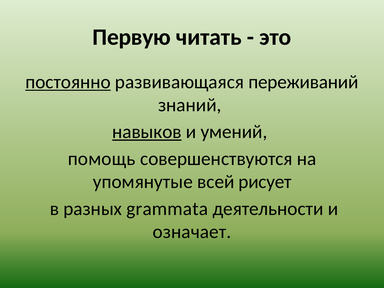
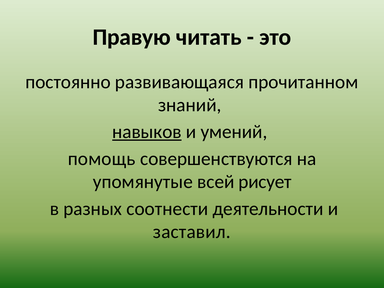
Первую: Первую -> Правую (132, 37)
постоянно underline: present -> none (68, 82)
переживаний: переживаний -> прочитанном (303, 82)
grammata: grammata -> соотнести (167, 209)
означает: означает -> заставил (192, 232)
